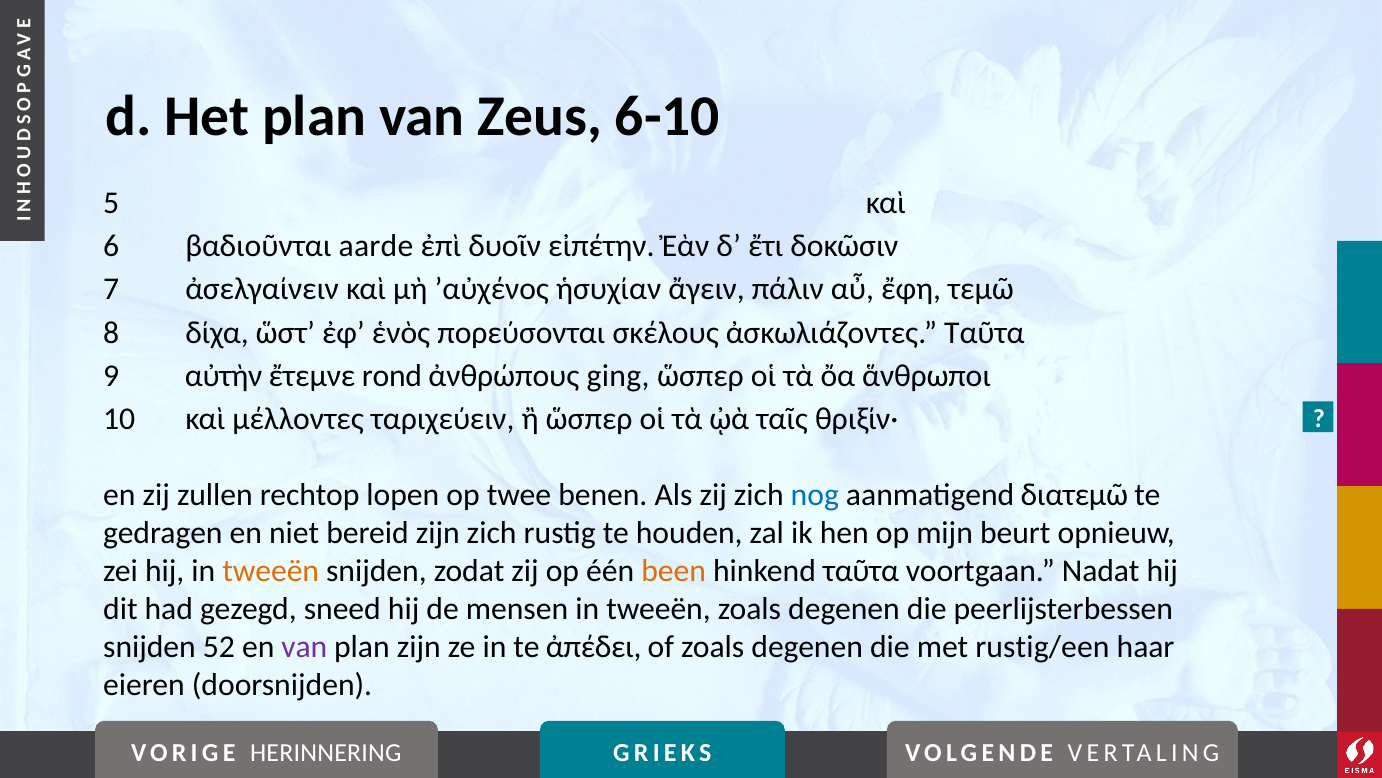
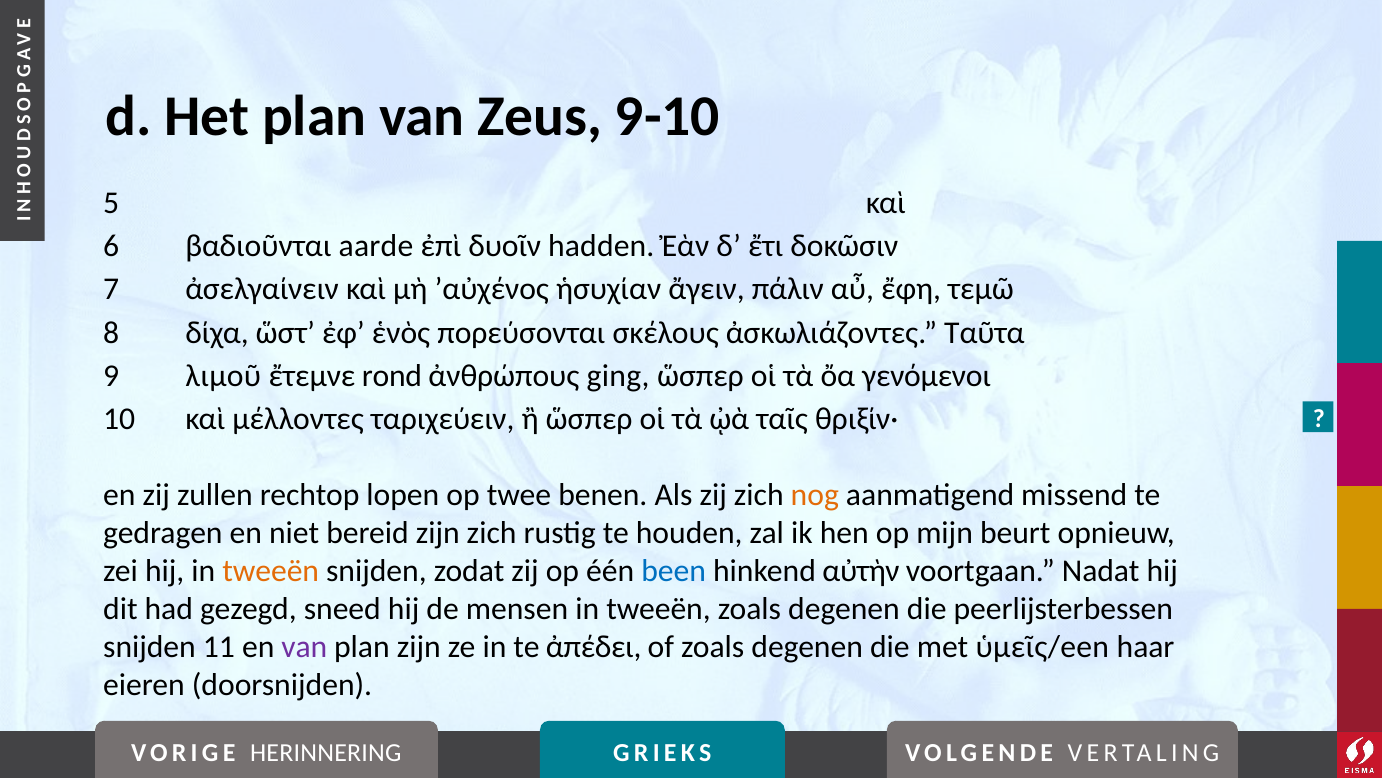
6-10: 6-10 -> 9-10 (667, 116)
εἰπέτην: εἰπέτην -> hadden (601, 246)
αὐτὴν: αὐτὴν -> λιμοῦ (223, 376)
ἅνθρωποι: ἅνθρωποι -> γενόμενοι (927, 376)
nog colour: blue -> orange (815, 495)
διατεμῶ: διατεμῶ -> missend (1074, 495)
been colour: orange -> blue (674, 571)
hinkend ταῦτα: ταῦτα -> αὐτὴν (861, 571)
52: 52 -> 11 (219, 647)
rustig/een: rustig/een -> ὑμεῖς/een (1042, 647)
